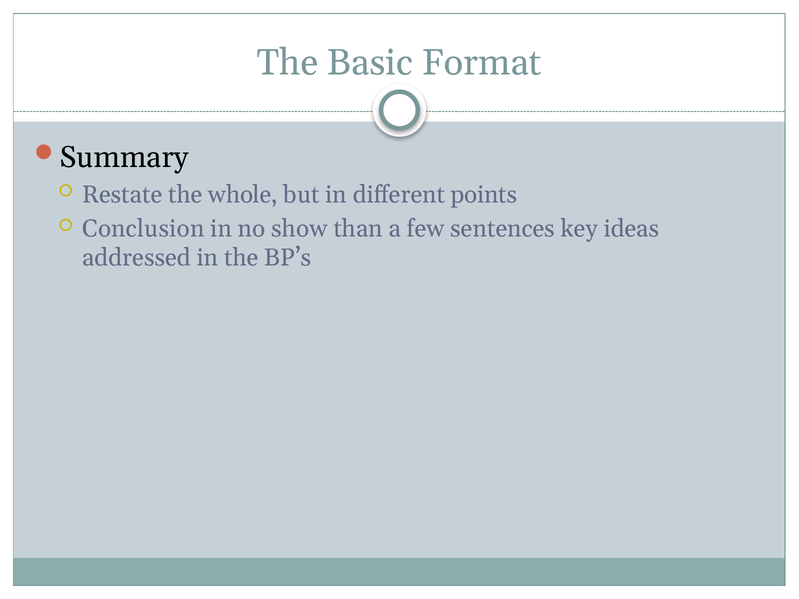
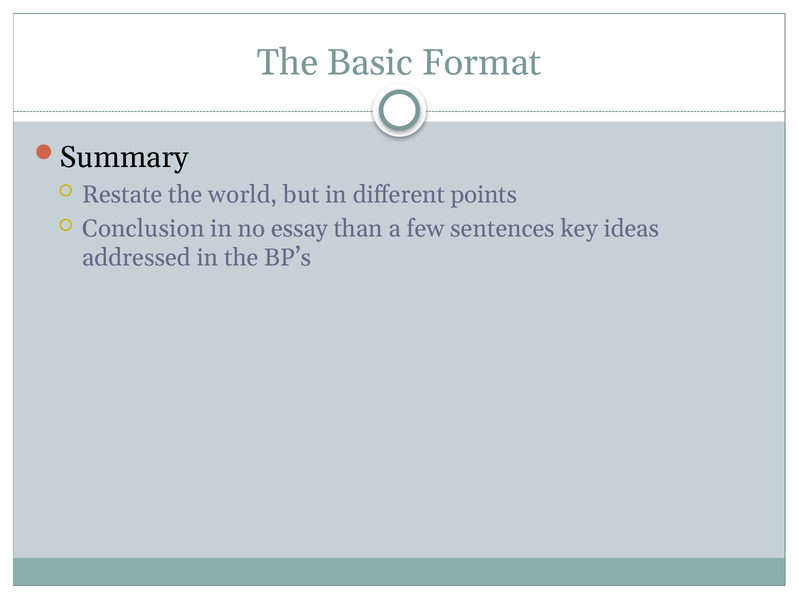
whole: whole -> world (243, 195)
show: show -> essay (300, 229)
